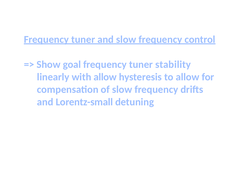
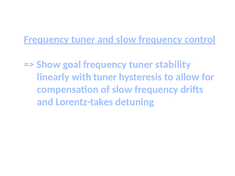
with allow: allow -> tuner (105, 77)
Lorentz-small: Lorentz-small -> Lorentz-takes (84, 102)
